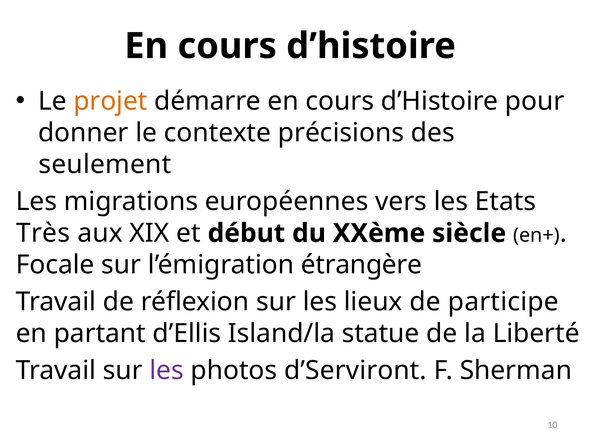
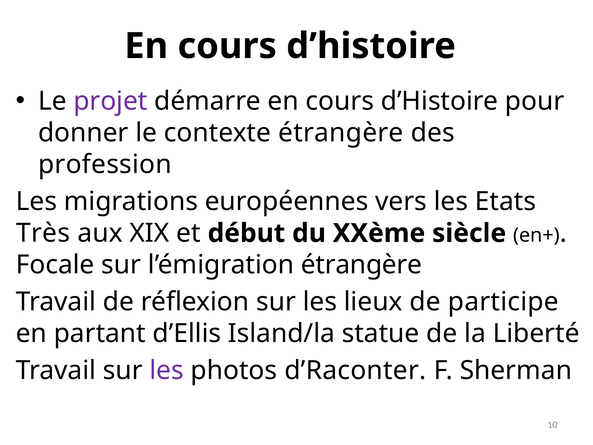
projet colour: orange -> purple (110, 101)
contexte précisions: précisions -> étrangère (341, 133)
seulement: seulement -> profession (105, 165)
d’Serviront: d’Serviront -> d’Raconter (355, 370)
